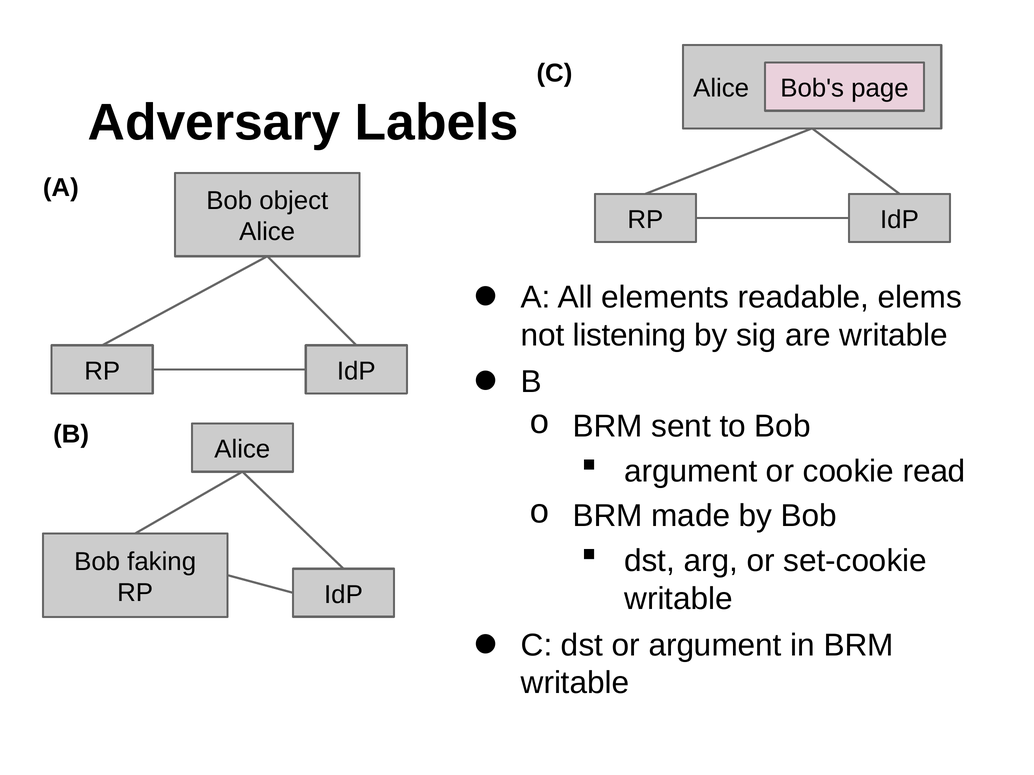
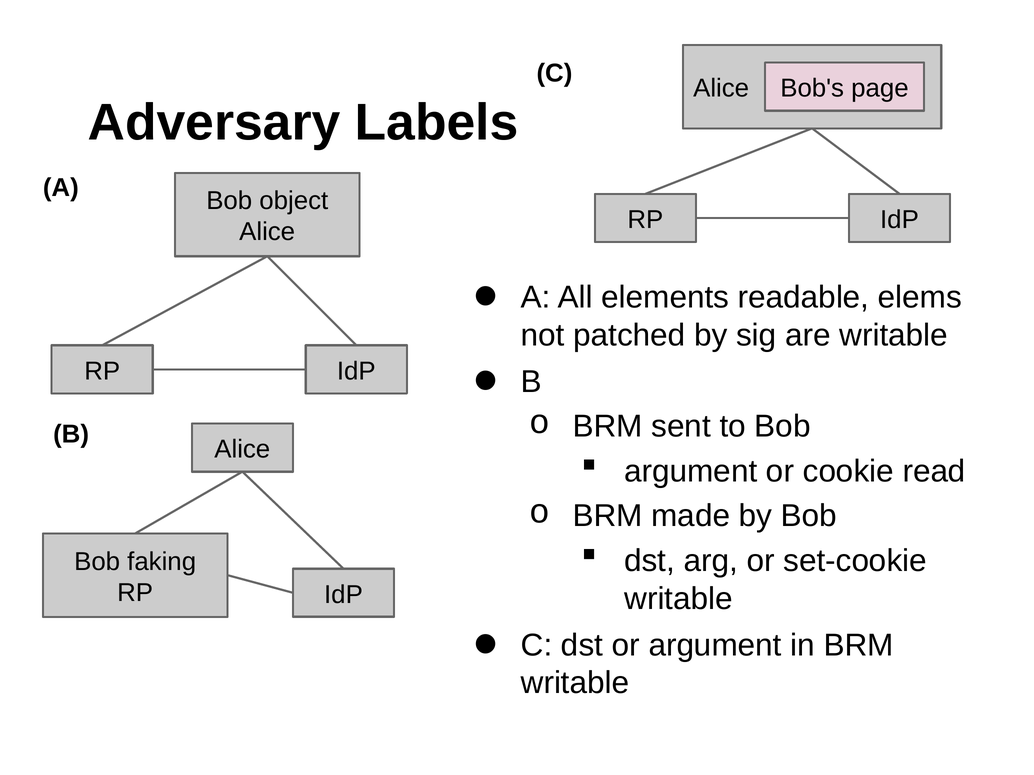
listening: listening -> patched (629, 335)
